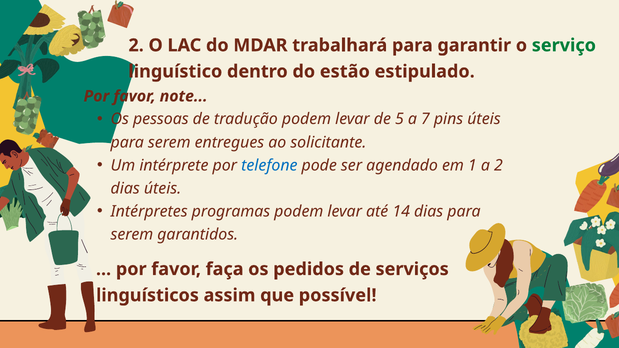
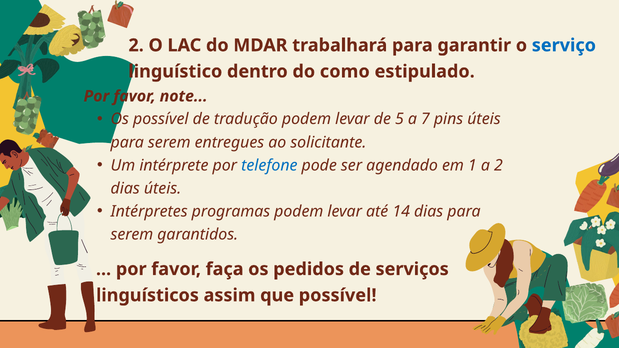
serviço colour: green -> blue (564, 45)
estão: estão -> como (345, 72)
Os pessoas: pessoas -> possível (161, 119)
